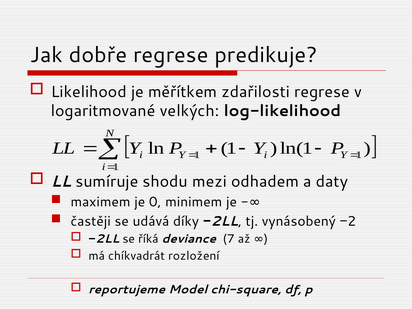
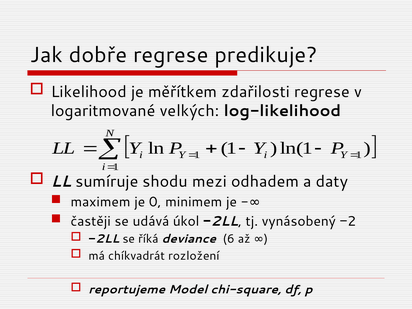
díky: díky -> úkol (186, 221)
7: 7 -> 6 (229, 239)
